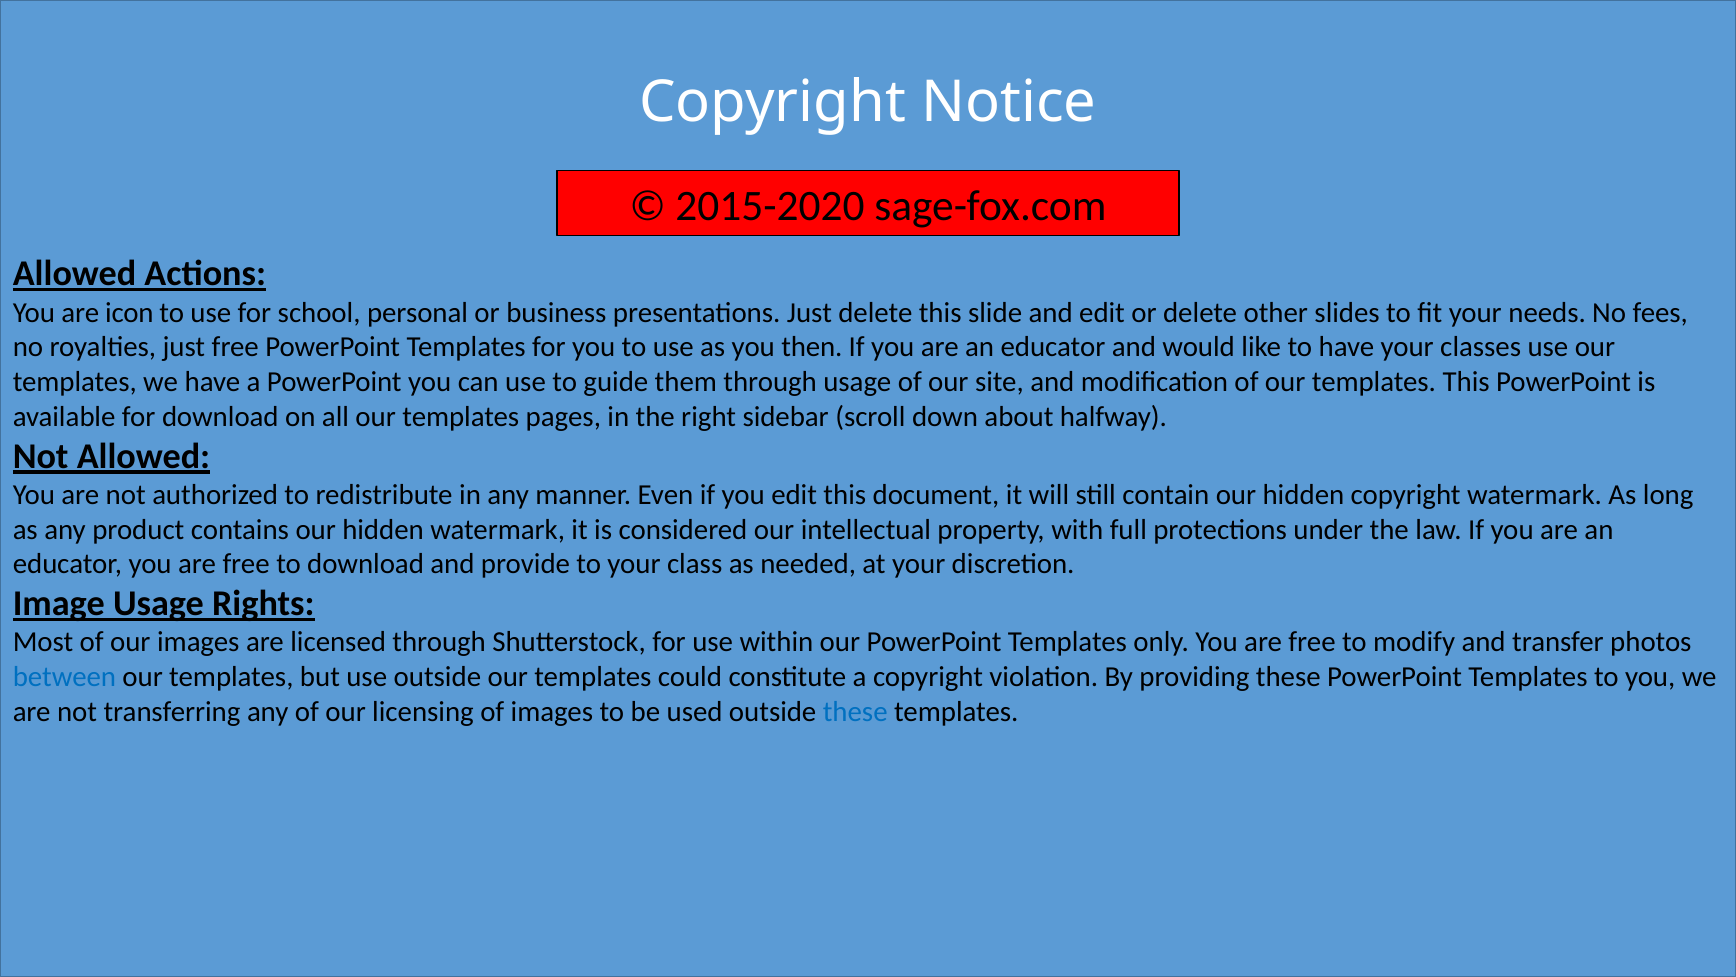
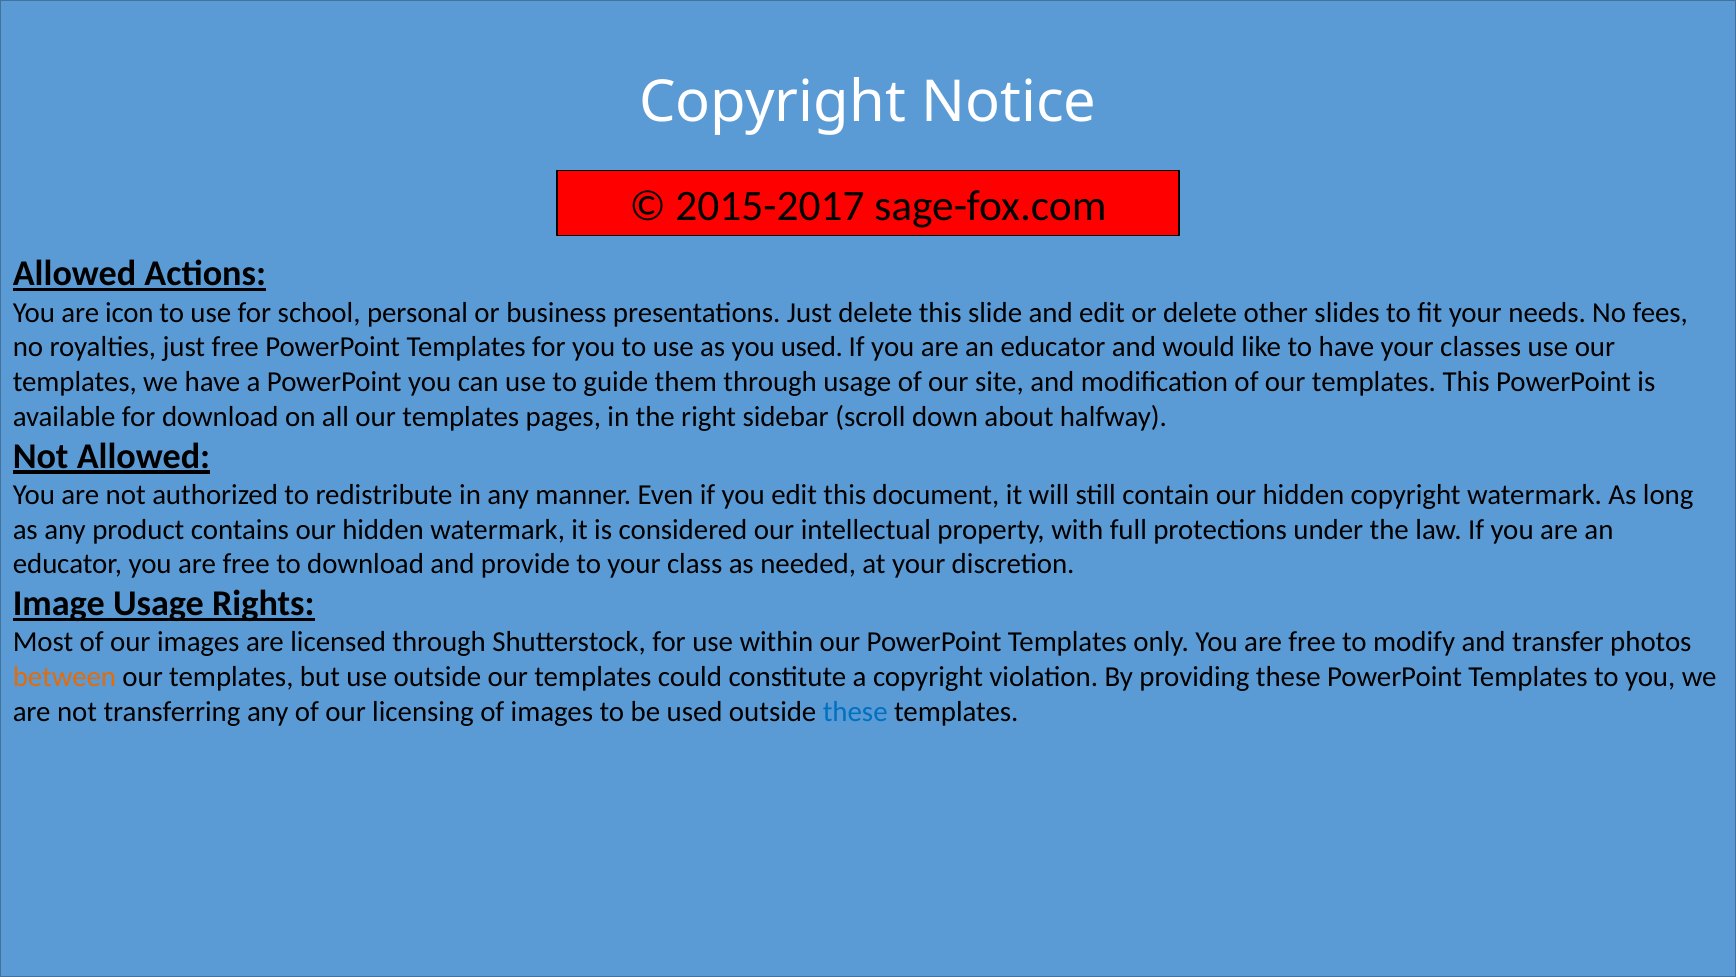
2015-2020: 2015-2020 -> 2015-2017 (770, 206)
you then: then -> used (812, 347)
between colour: blue -> orange (64, 677)
